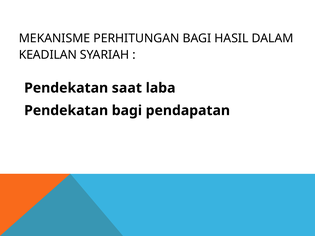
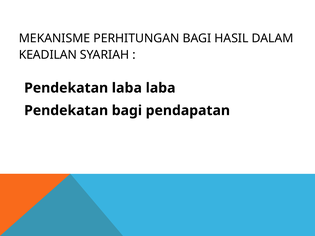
Pendekatan saat: saat -> laba (127, 88)
